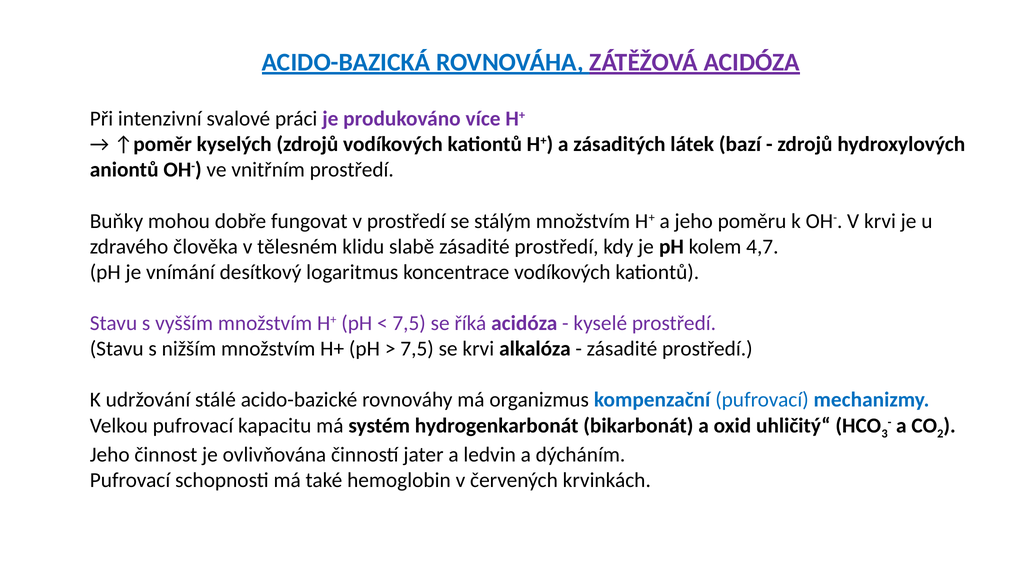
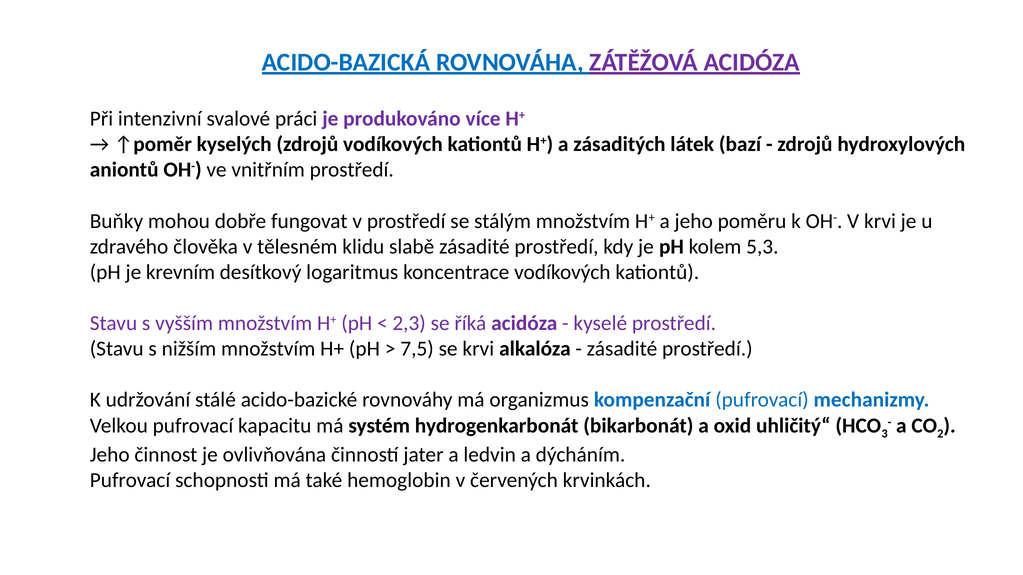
4,7: 4,7 -> 5,3 (762, 247)
vnímání: vnímání -> krevním (181, 272)
7,5: 7,5 -> 2,3 (409, 323)
